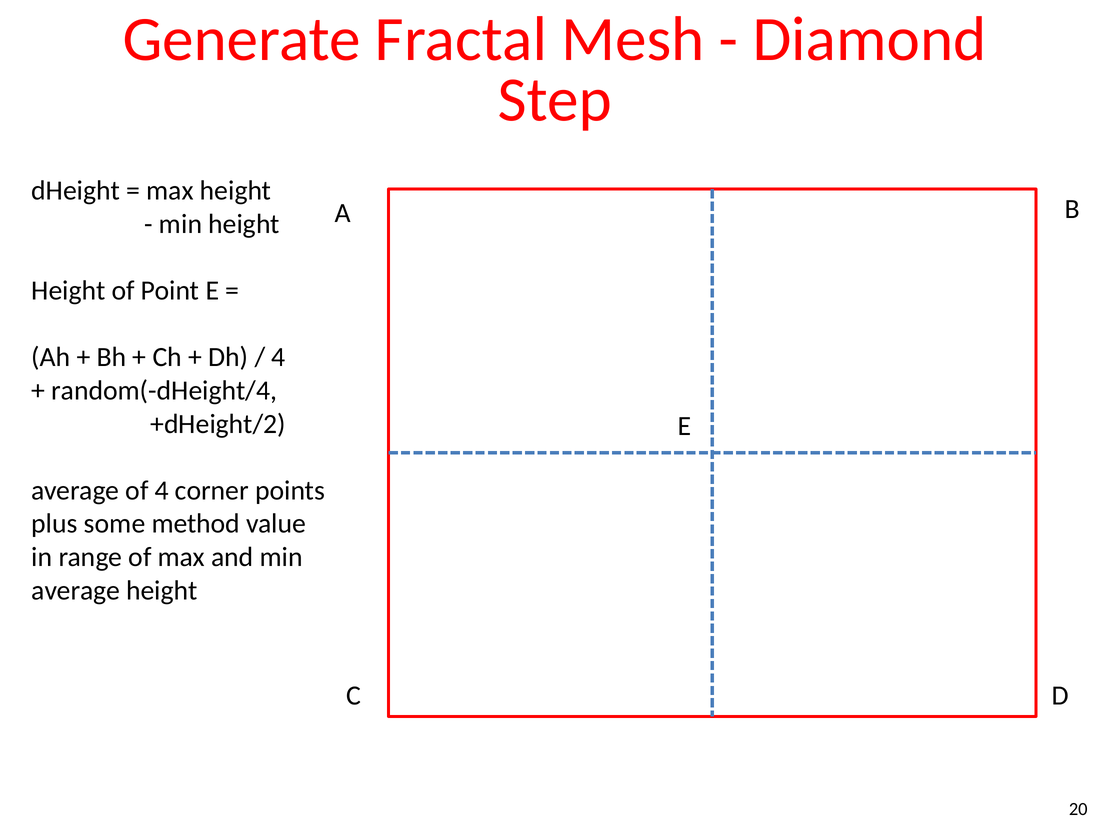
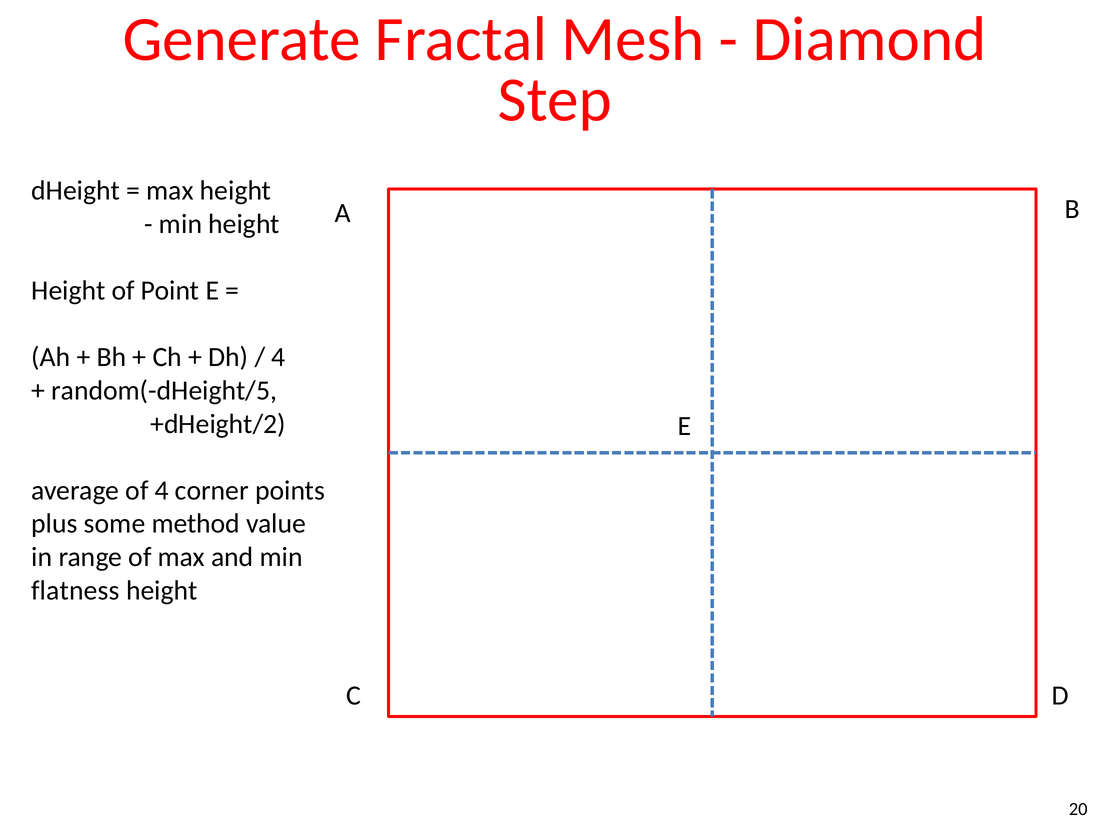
random(-dHeight/4: random(-dHeight/4 -> random(-dHeight/5 (164, 390)
average: average -> flatness (76, 590)
